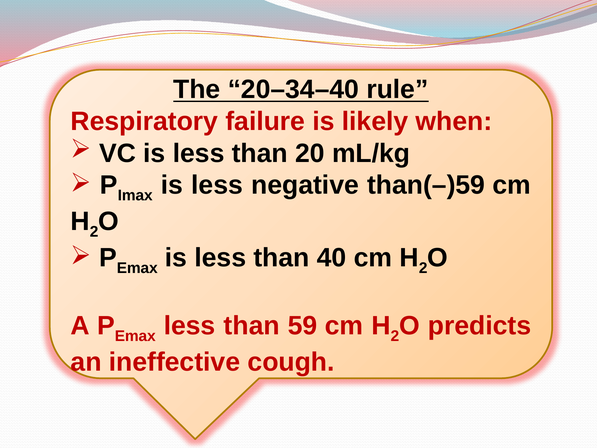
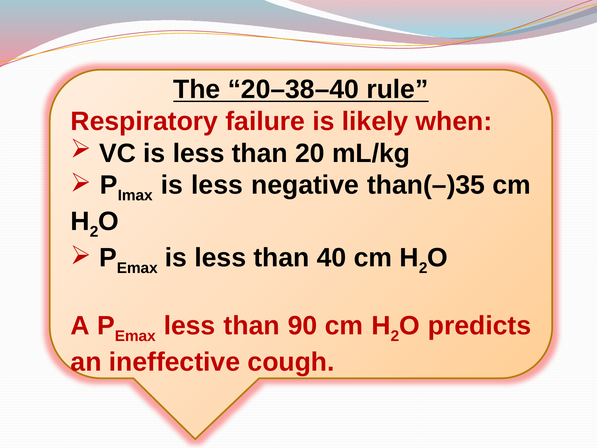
20–34–40: 20–34–40 -> 20–38–40 (293, 90)
than(–)59: than(–)59 -> than(–)35 (426, 185)
59: 59 -> 90 (303, 326)
